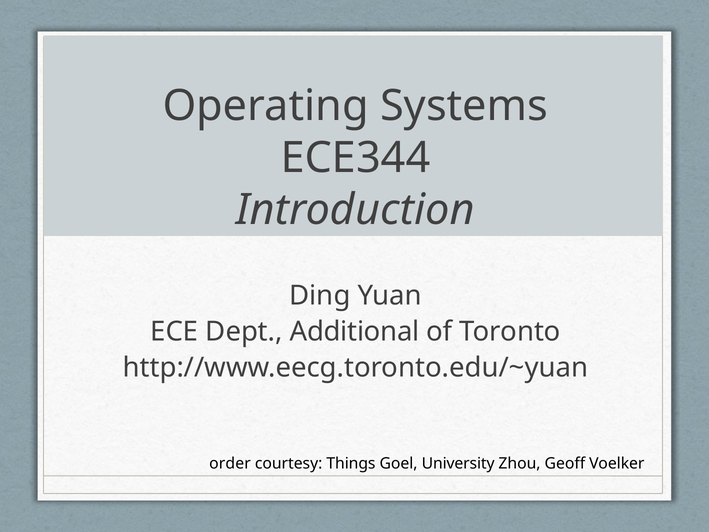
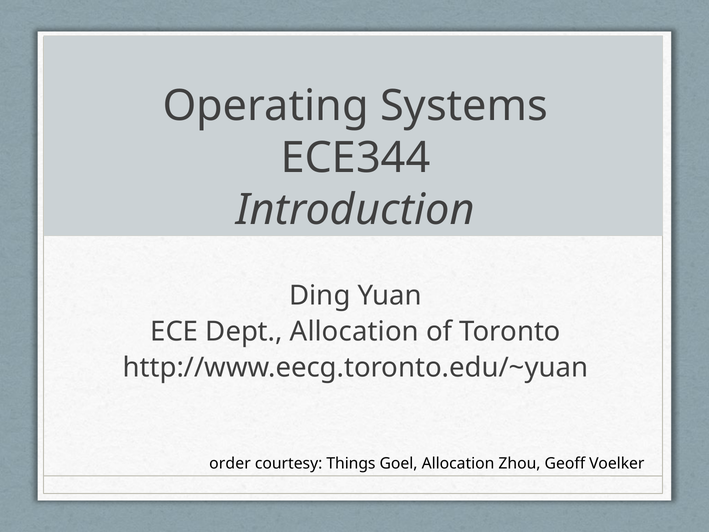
Dept Additional: Additional -> Allocation (354, 332)
Goel University: University -> Allocation (458, 464)
